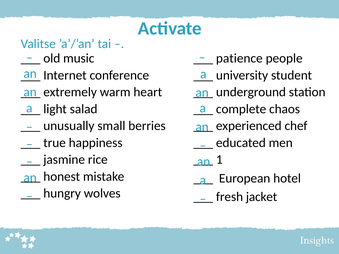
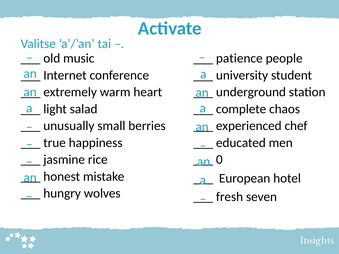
1: 1 -> 0 (219, 160)
jacket: jacket -> seven (261, 197)
